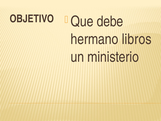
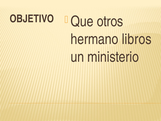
debe: debe -> otros (110, 21)
